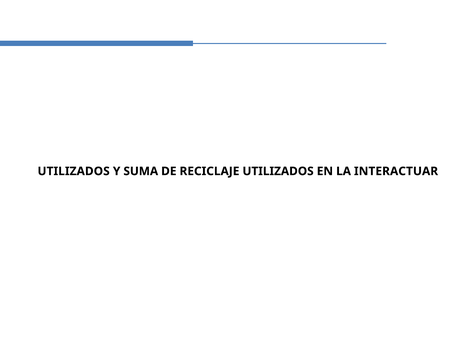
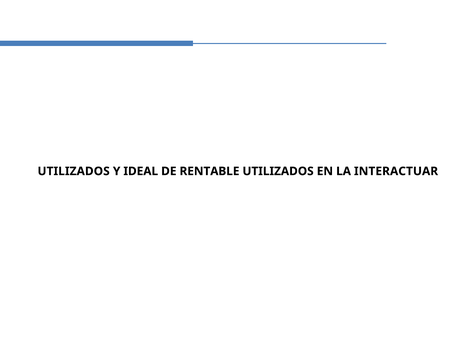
SUMA: SUMA -> IDEAL (141, 171)
RECICLAJE: RECICLAJE -> RENTABLE (210, 171)
